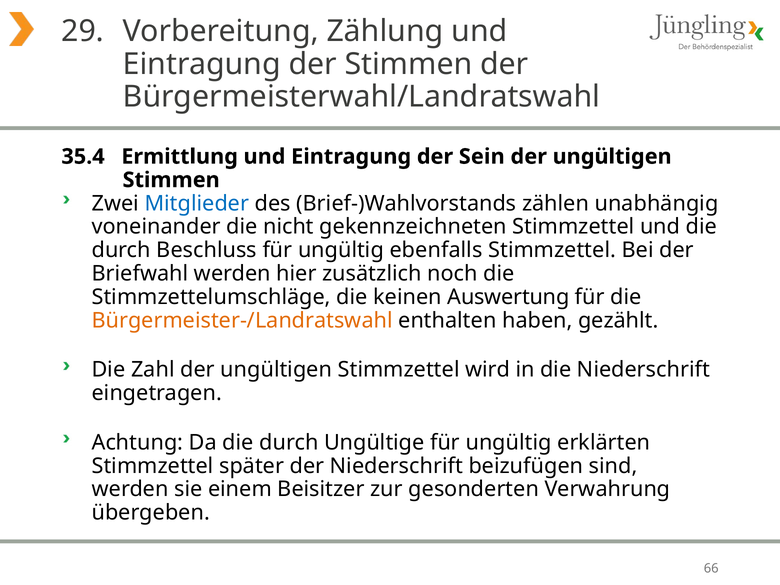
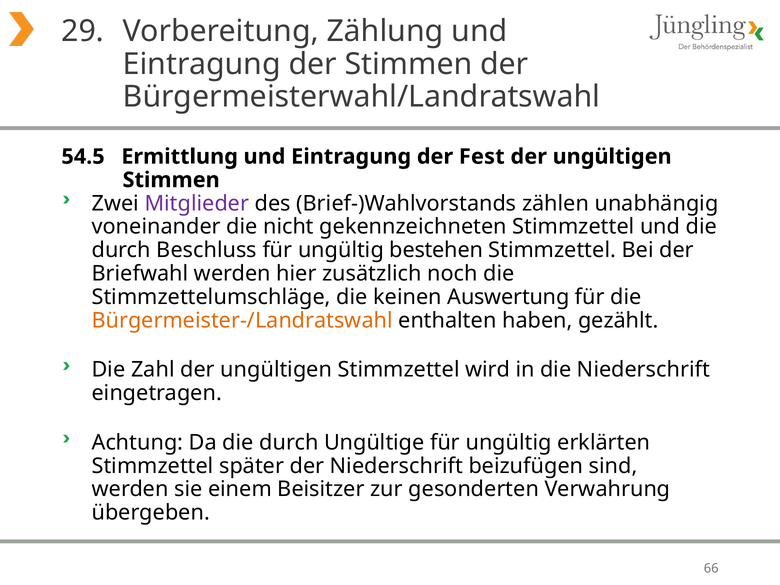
35.4: 35.4 -> 54.5 (83, 157)
Sein: Sein -> Fest (482, 157)
Mitglieder colour: blue -> purple (197, 203)
ebenfalls: ebenfalls -> bestehen (436, 250)
